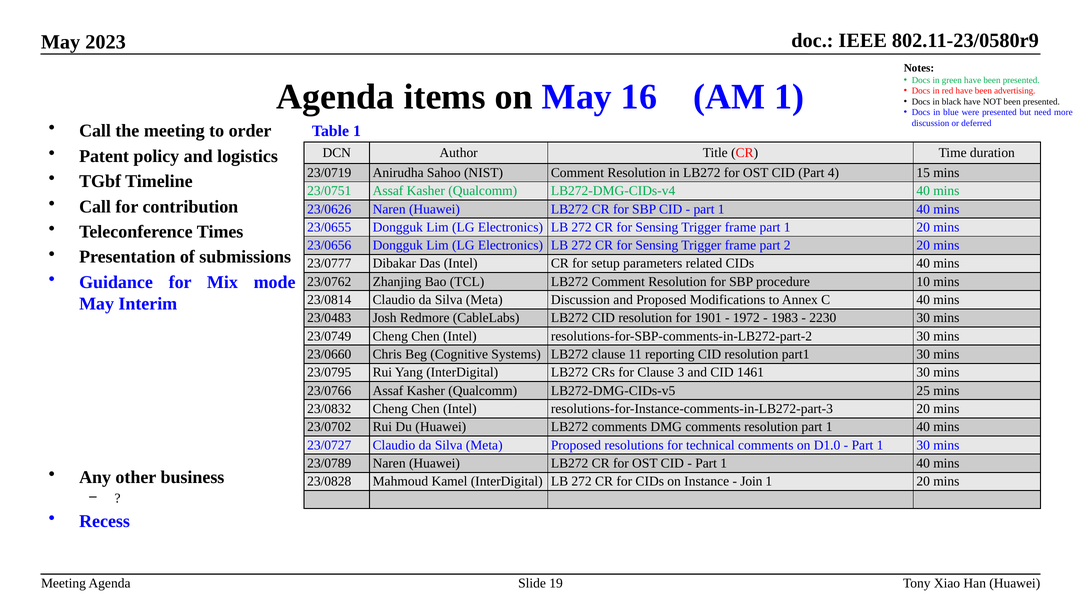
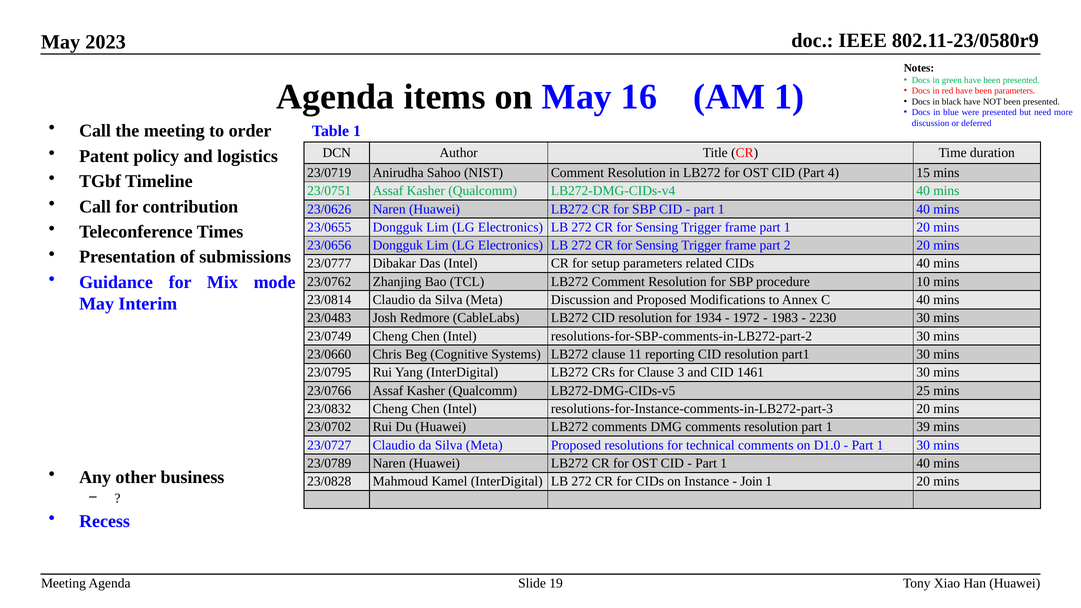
been advertising: advertising -> parameters (1015, 91)
1901: 1901 -> 1934 (708, 318)
resolution part 1 40: 40 -> 39 (923, 427)
